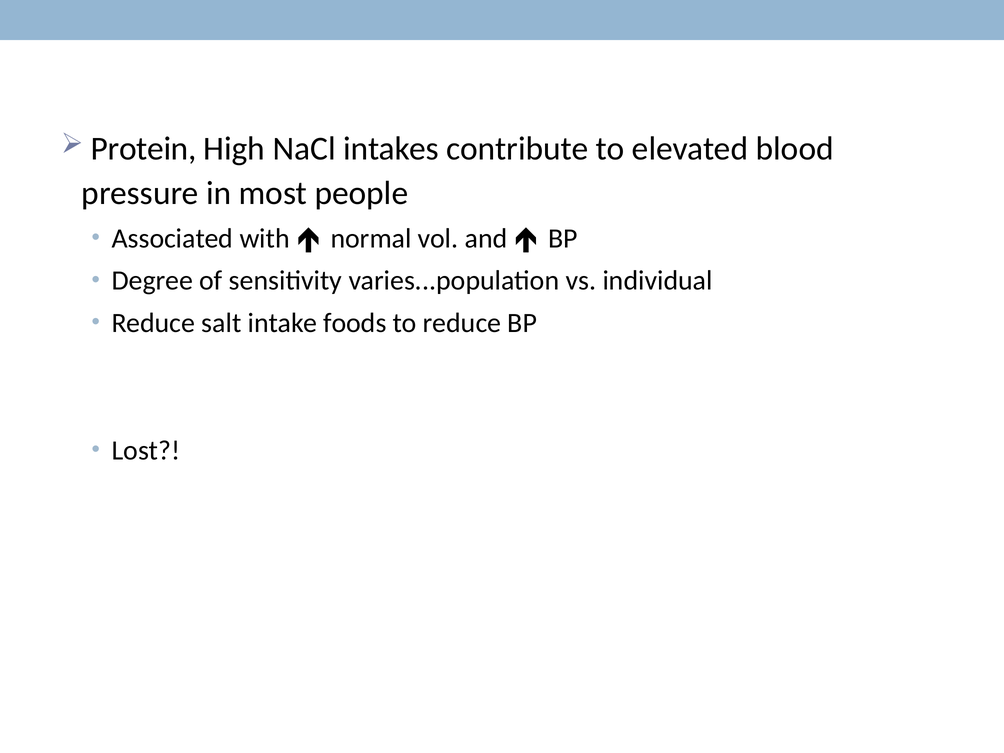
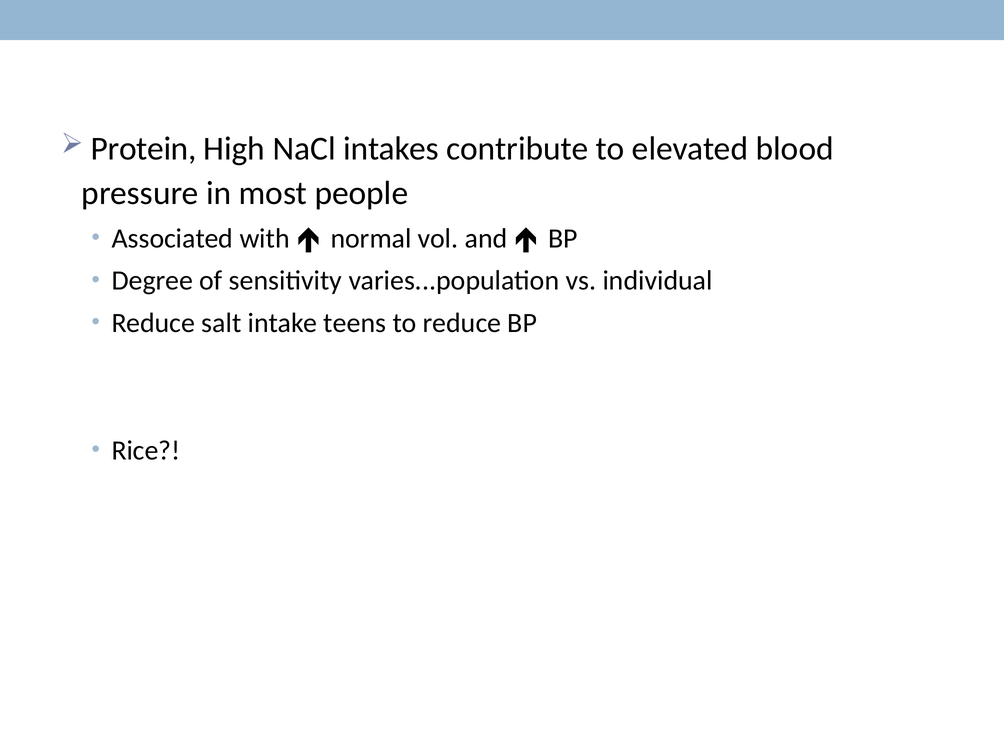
foods: foods -> teens (355, 323)
Lost: Lost -> Rice (146, 450)
